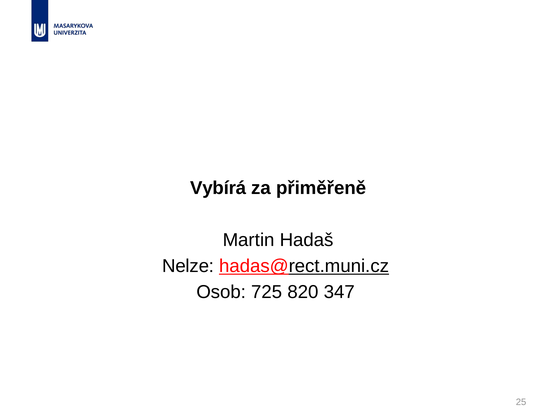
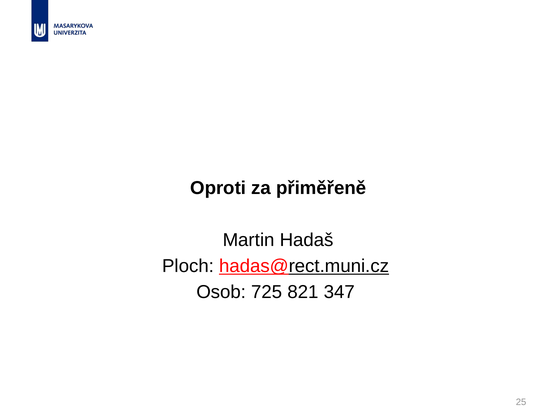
Vybírá: Vybírá -> Oproti (218, 188)
Nelze: Nelze -> Ploch (188, 266)
820: 820 -> 821 (303, 292)
